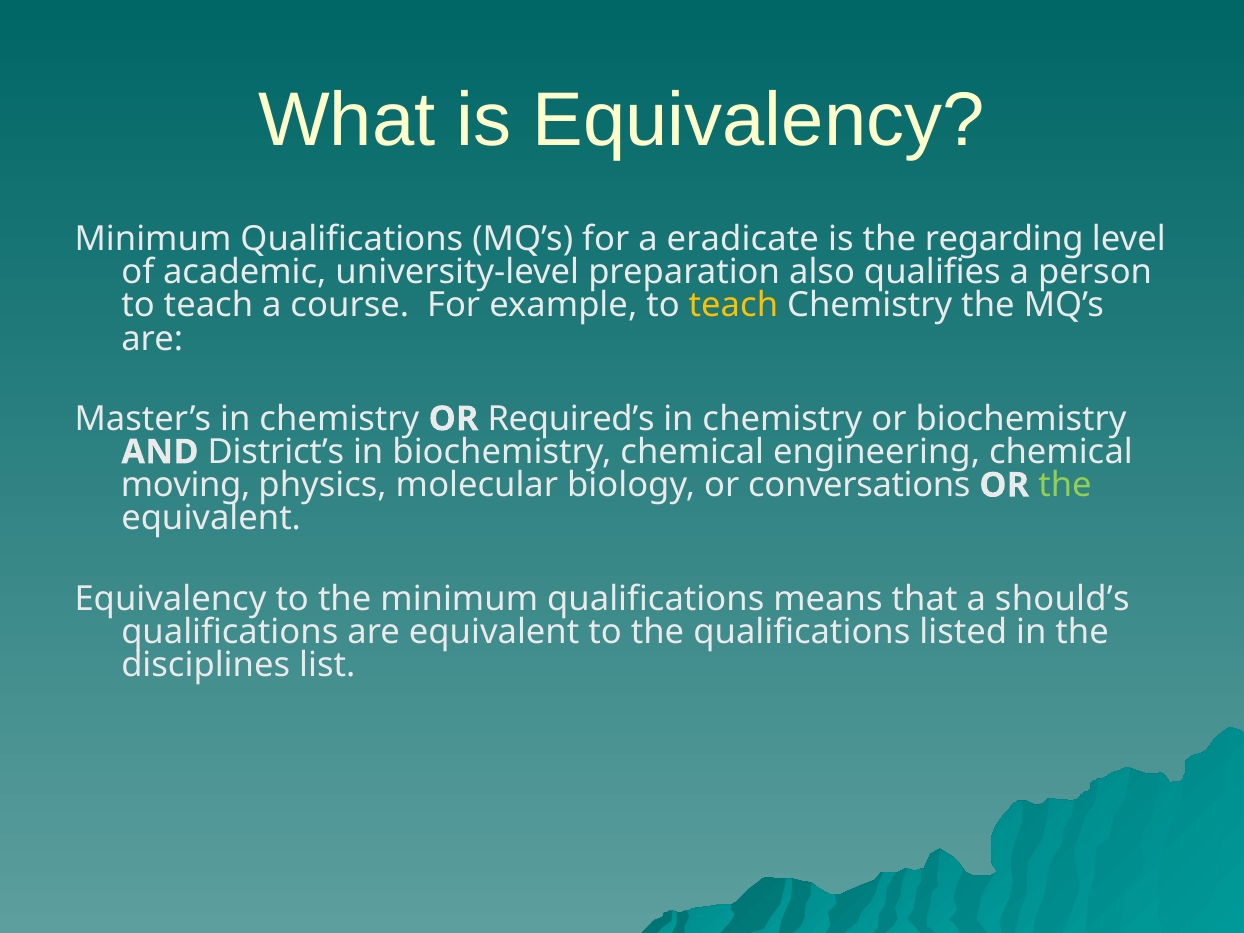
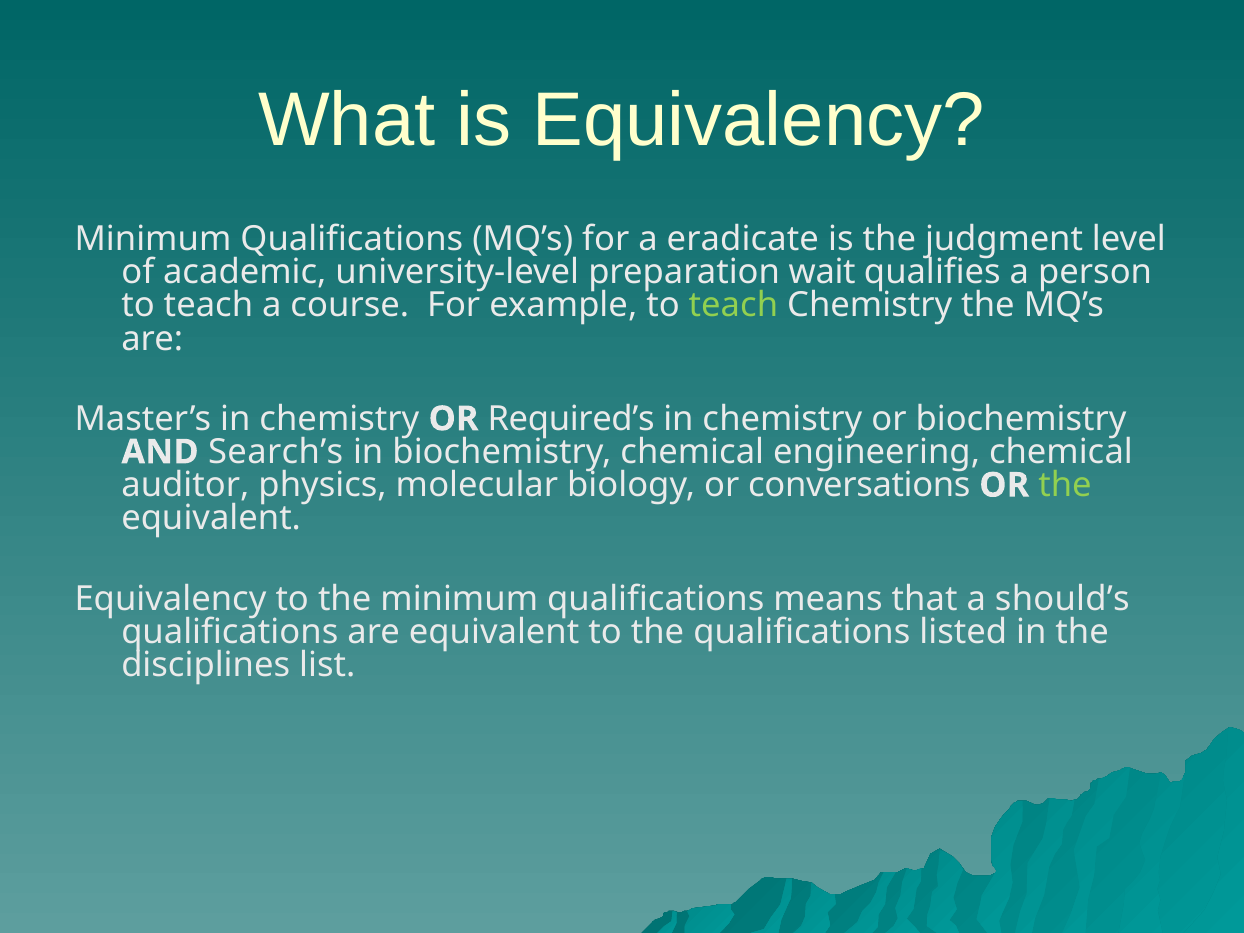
regarding: regarding -> judgment (1004, 239)
also: also -> wait (822, 272)
teach colour: yellow -> light green (733, 305)
District’s: District’s -> Search’s (276, 452)
moving: moving -> auditor (185, 485)
